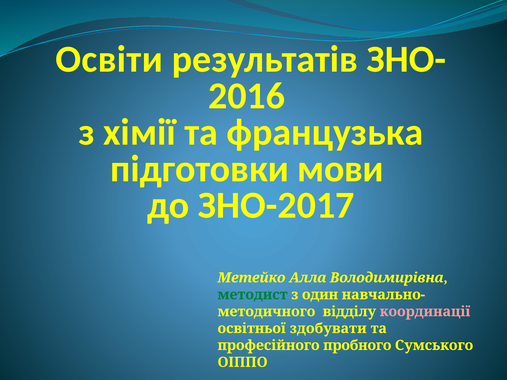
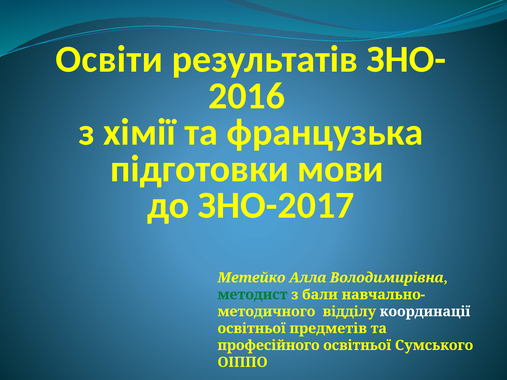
один: один -> бали (320, 295)
координації colour: pink -> white (425, 312)
здобувати: здобувати -> предметів (328, 329)
професійного пробного: пробного -> освітньої (357, 346)
